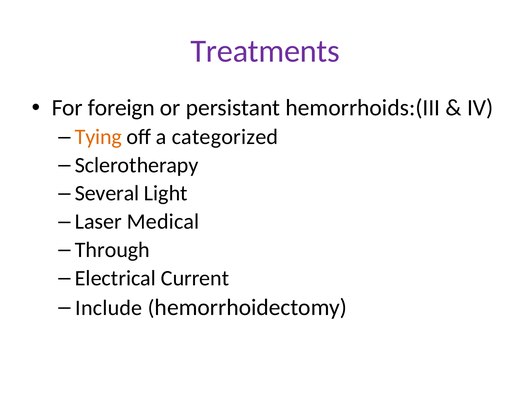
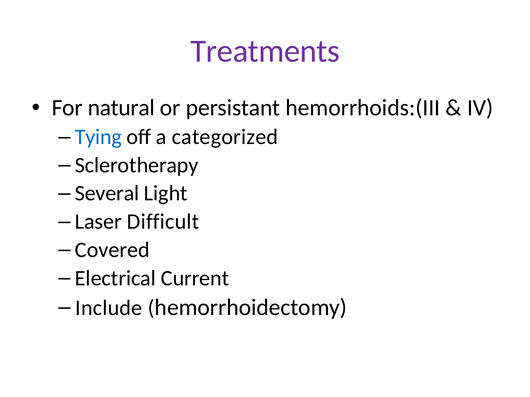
foreign: foreign -> natural (121, 108)
Tying colour: orange -> blue (98, 137)
Medical: Medical -> Difficult (163, 222)
Through: Through -> Covered (112, 250)
